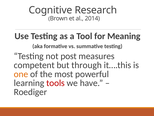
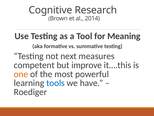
post: post -> next (69, 56)
through: through -> improve (87, 65)
tools colour: red -> blue (55, 83)
